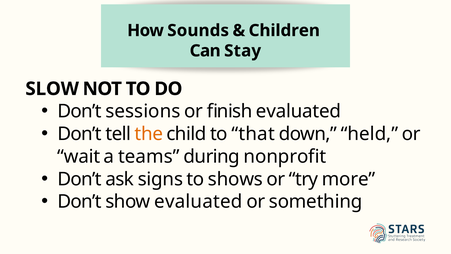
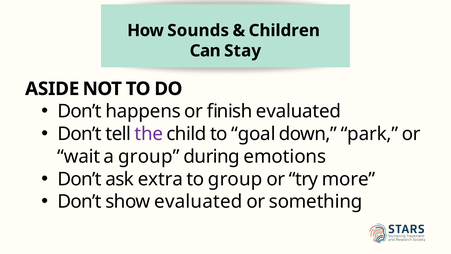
SLOW: SLOW -> ASIDE (52, 89)
sessions: sessions -> happens (143, 111)
the colour: orange -> purple (149, 134)
that: that -> goal (253, 134)
held: held -> park (369, 134)
a teams: teams -> group (149, 156)
nonprofit: nonprofit -> emotions (285, 156)
signs: signs -> extra (160, 179)
to shows: shows -> group (235, 179)
